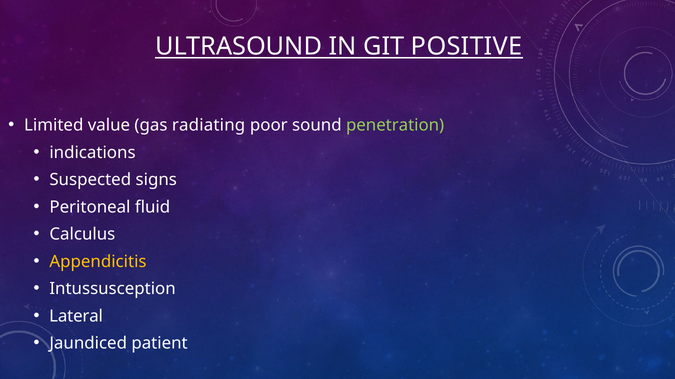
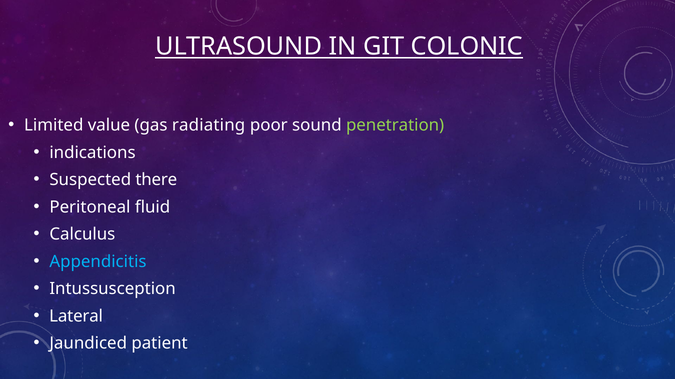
POSITIVE: POSITIVE -> COLONIC (467, 46)
signs: signs -> there (156, 180)
Appendicitis colour: yellow -> light blue (98, 262)
